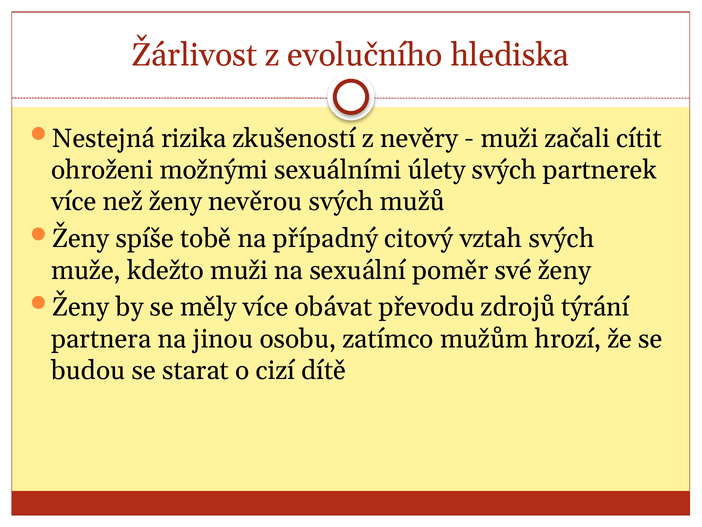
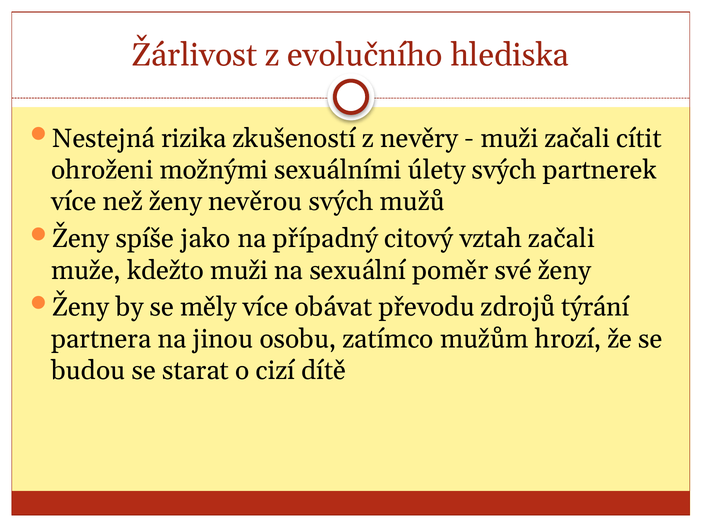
tobě: tobě -> jako (206, 238)
vztah svých: svých -> začali (562, 238)
